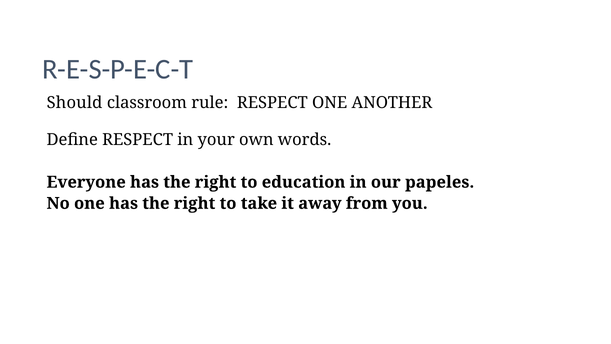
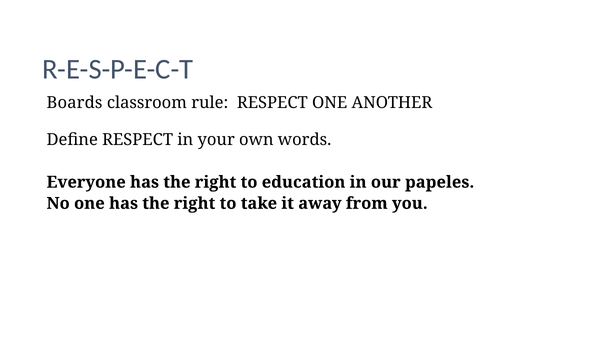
Should: Should -> Boards (75, 103)
